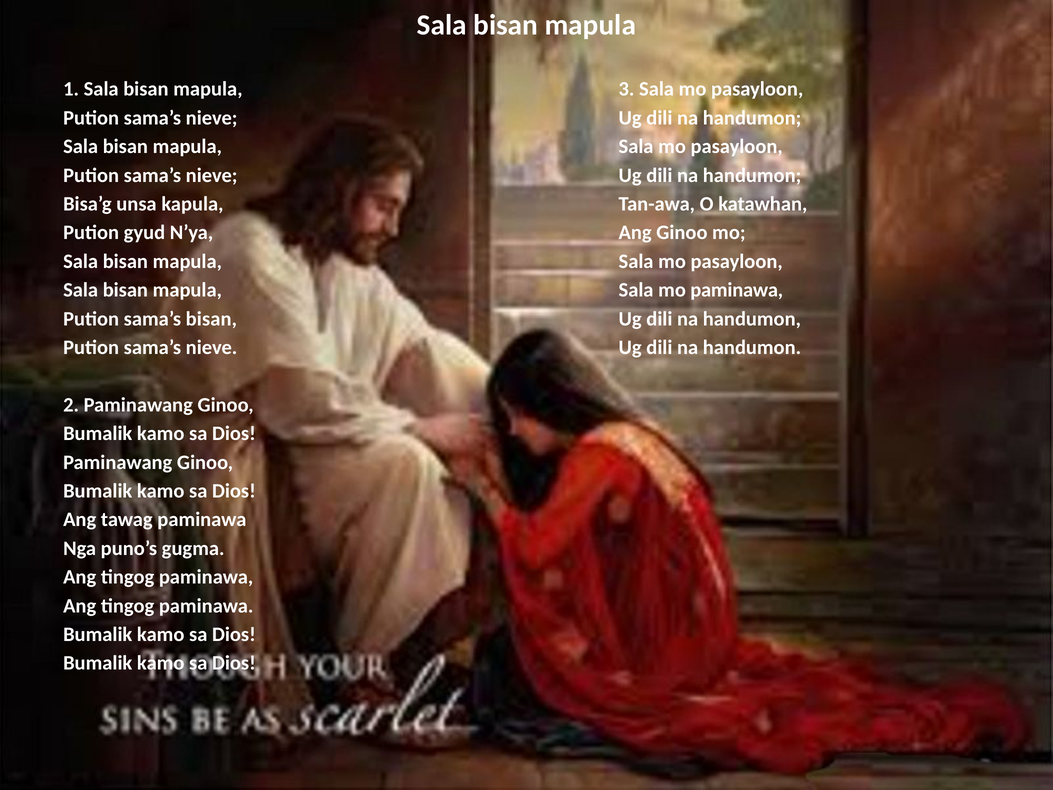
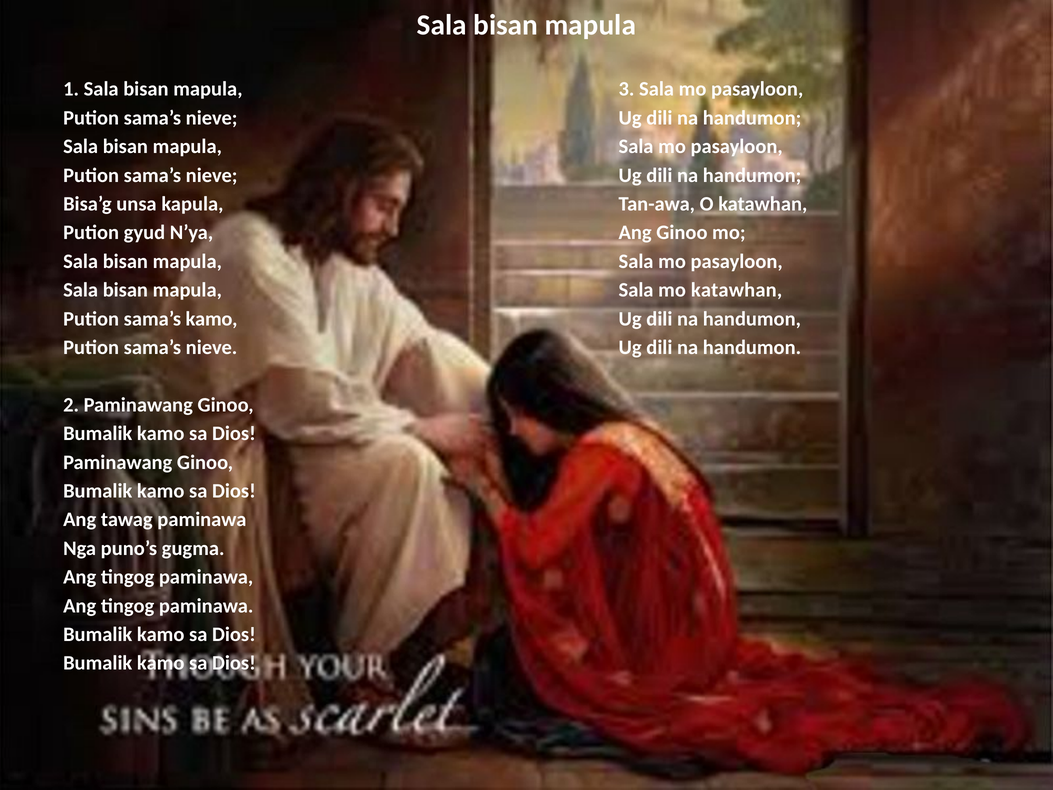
mo paminawa: paminawa -> katawhan (737, 290)
sama’s bisan: bisan -> kamo (212, 319)
